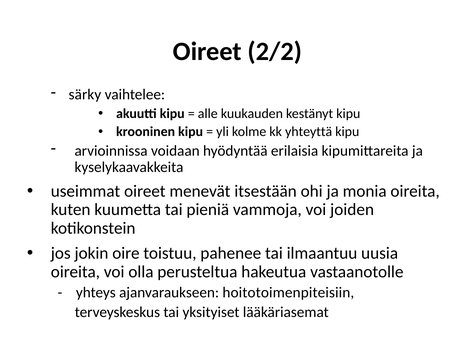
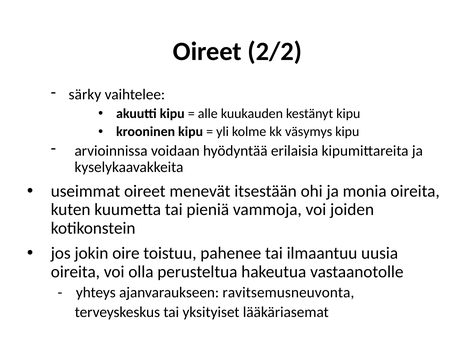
yhteyttä: yhteyttä -> väsymys (309, 132)
hoitotoimenpiteisiin: hoitotoimenpiteisiin -> ravitsemusneuvonta (288, 293)
